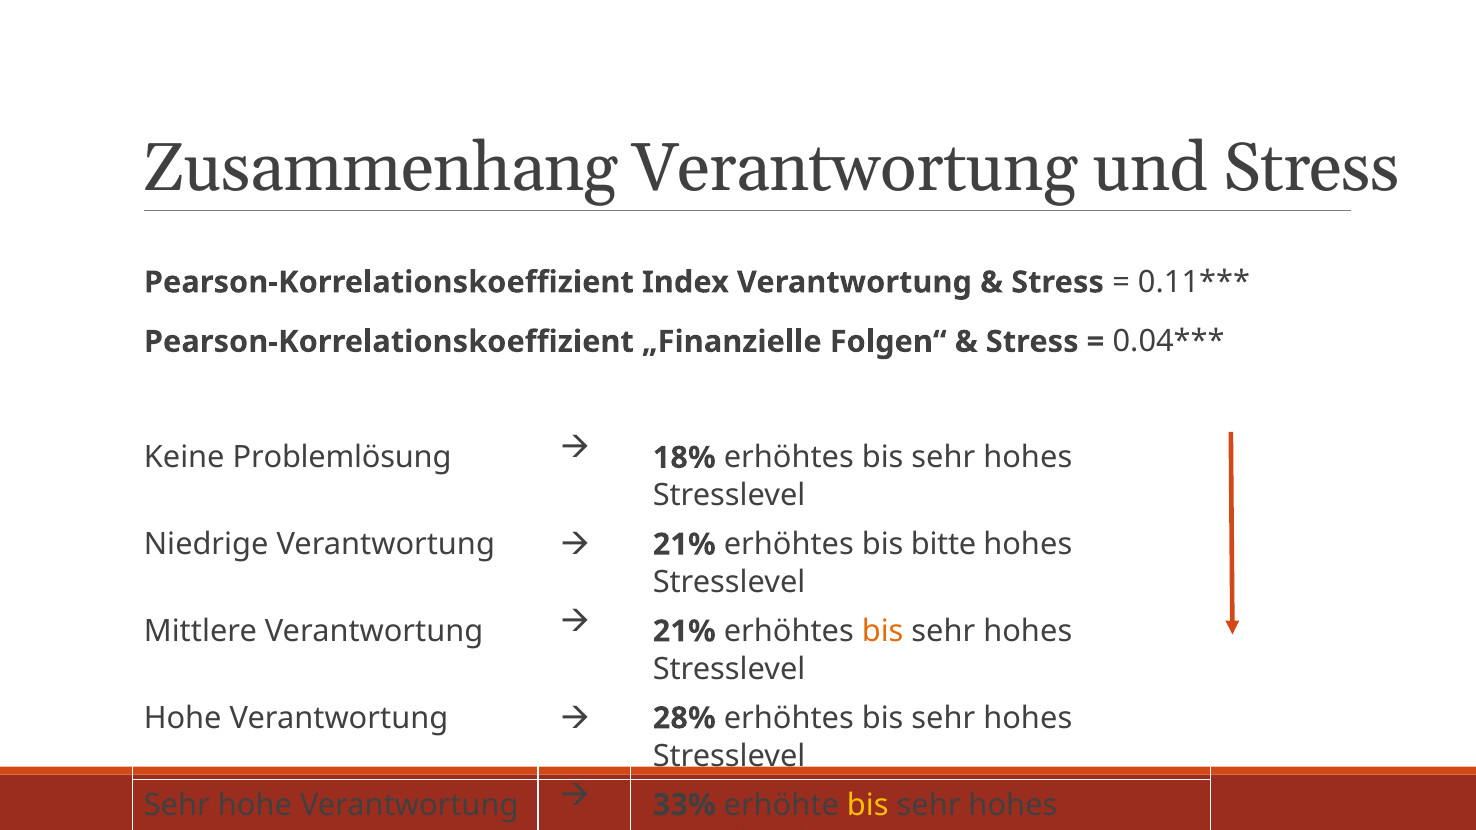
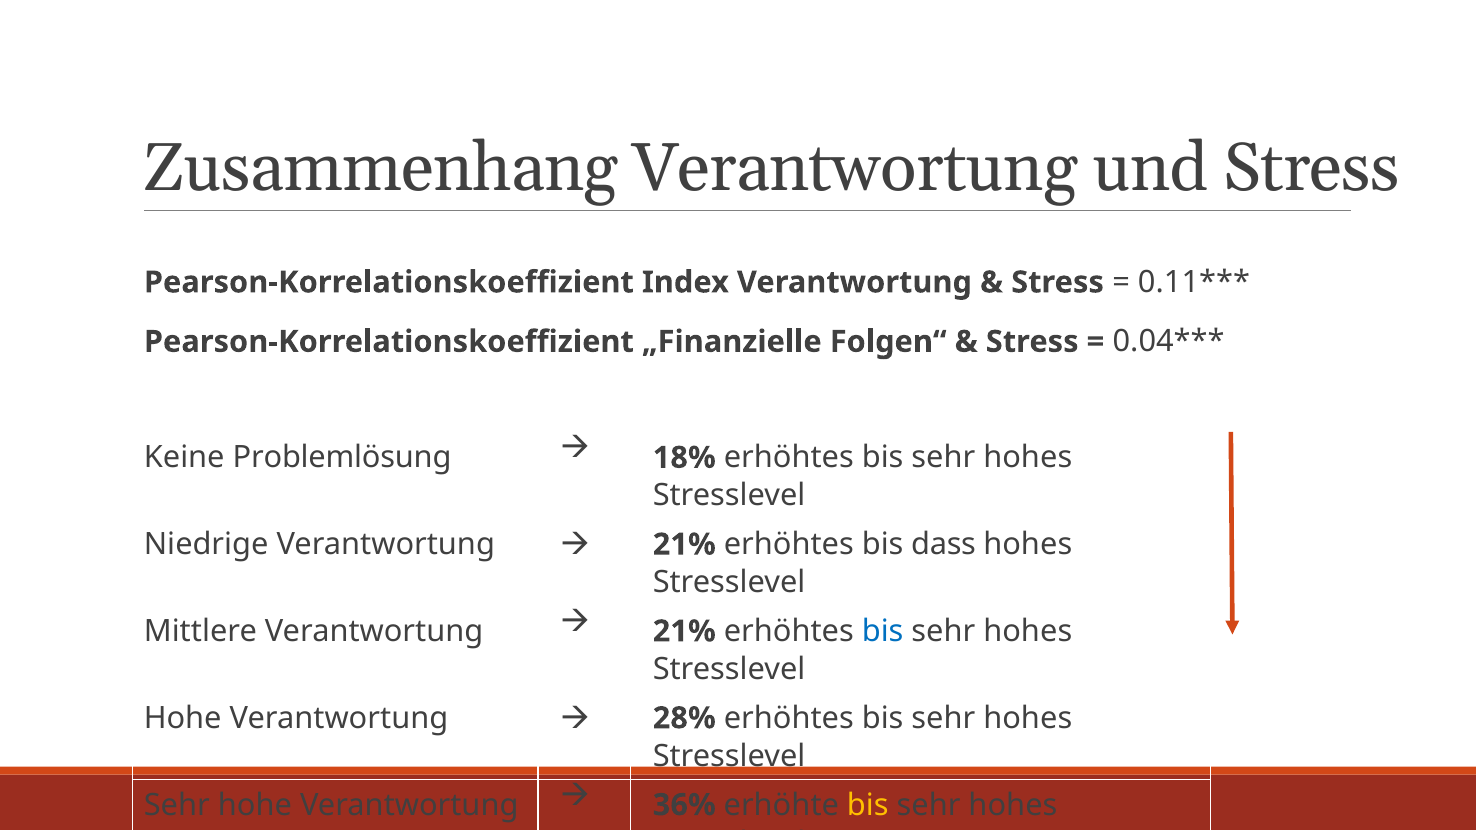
bitte: bitte -> dass (944, 545)
bis colour: orange -> blue (883, 632)
33%: 33% -> 36% (684, 805)
